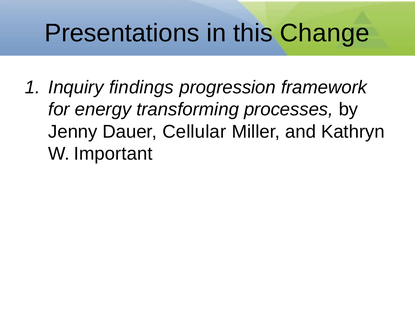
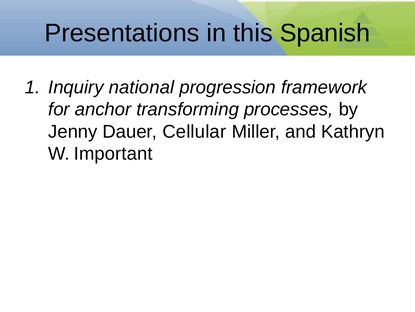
Change: Change -> Spanish (325, 33)
findings: findings -> national (141, 87)
energy: energy -> anchor (103, 109)
